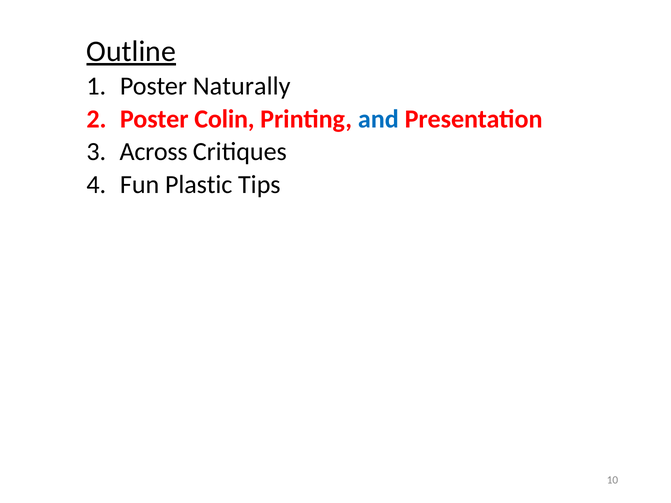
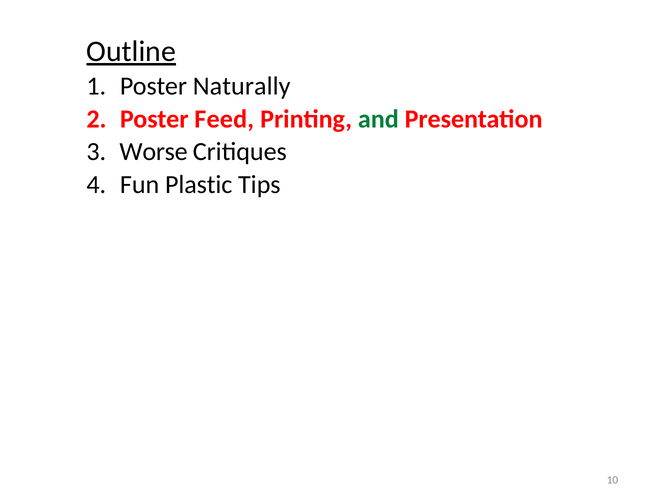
Colin: Colin -> Feed (224, 119)
and colour: blue -> green (378, 119)
Across: Across -> Worse (154, 152)
